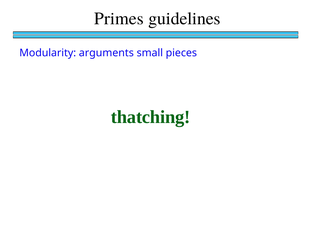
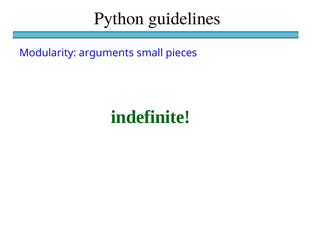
Primes: Primes -> Python (119, 19)
thatching: thatching -> indefinite (151, 117)
